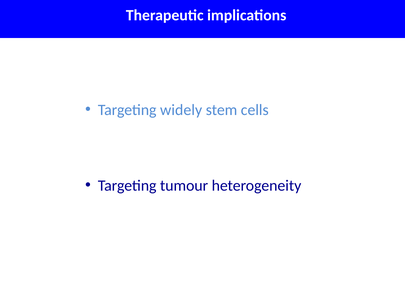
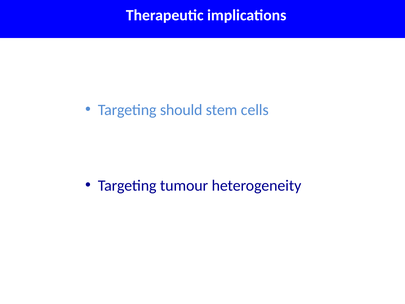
widely: widely -> should (181, 110)
